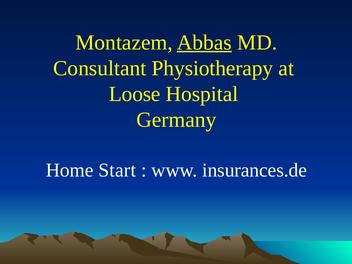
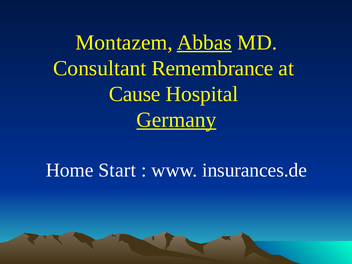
Physiotherapy: Physiotherapy -> Remembrance (212, 68)
Loose: Loose -> Cause (135, 94)
Germany underline: none -> present (176, 120)
